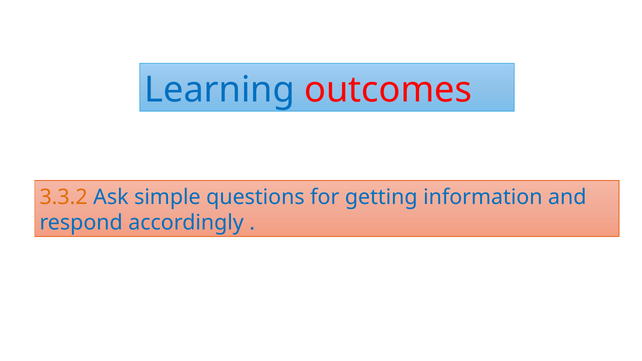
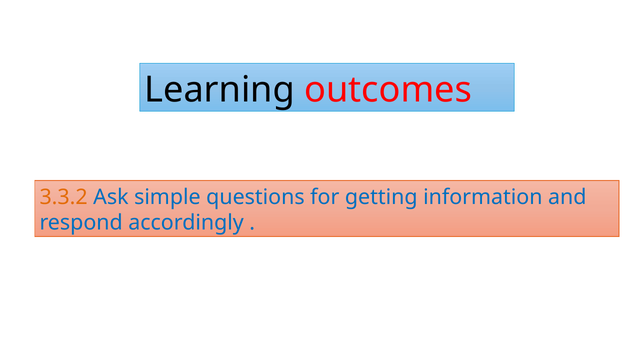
Learning colour: blue -> black (220, 90)
